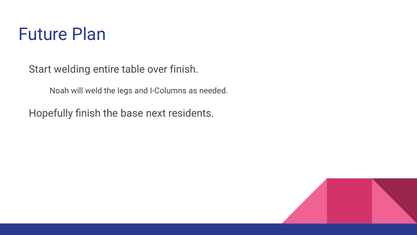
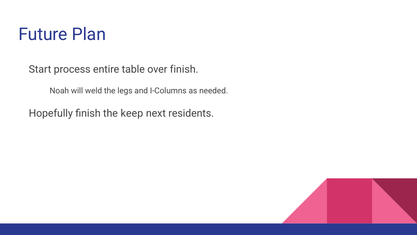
welding: welding -> process (72, 69)
base: base -> keep (132, 113)
